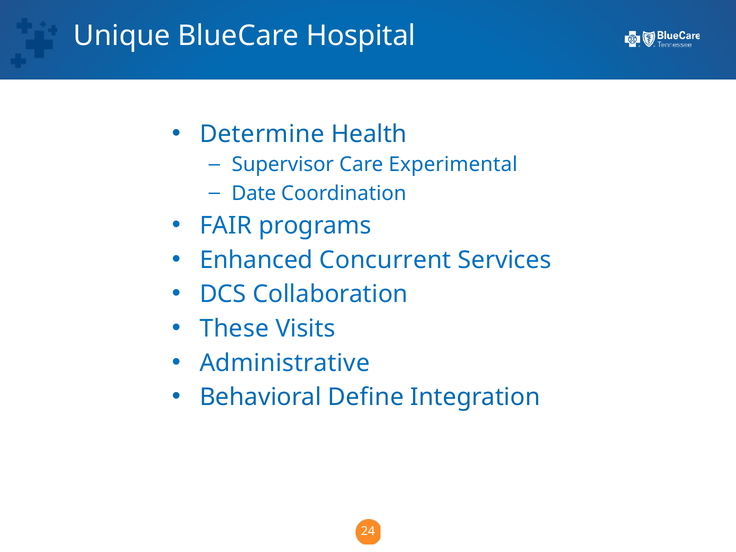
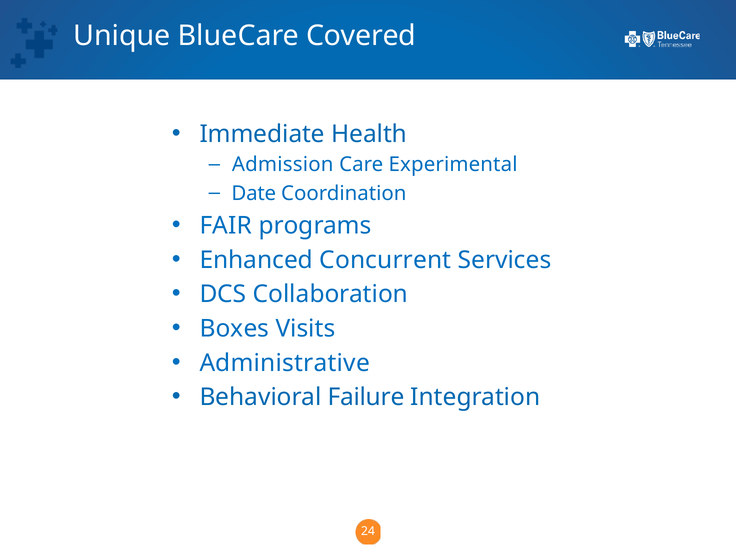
Hospital: Hospital -> Covered (361, 36)
Determine: Determine -> Immediate (262, 134)
Supervisor: Supervisor -> Admission (283, 165)
These: These -> Boxes (234, 329)
Define: Define -> Failure (366, 397)
